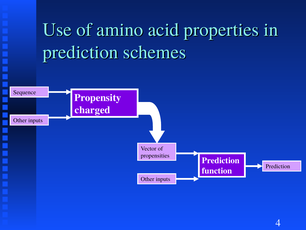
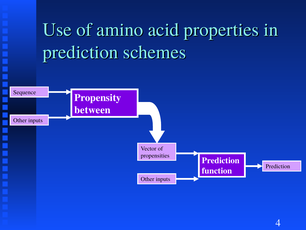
charged: charged -> between (93, 110)
